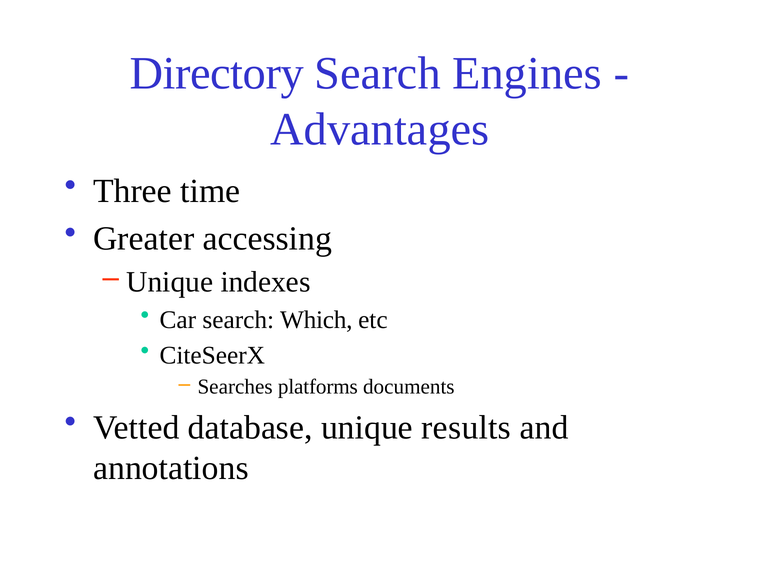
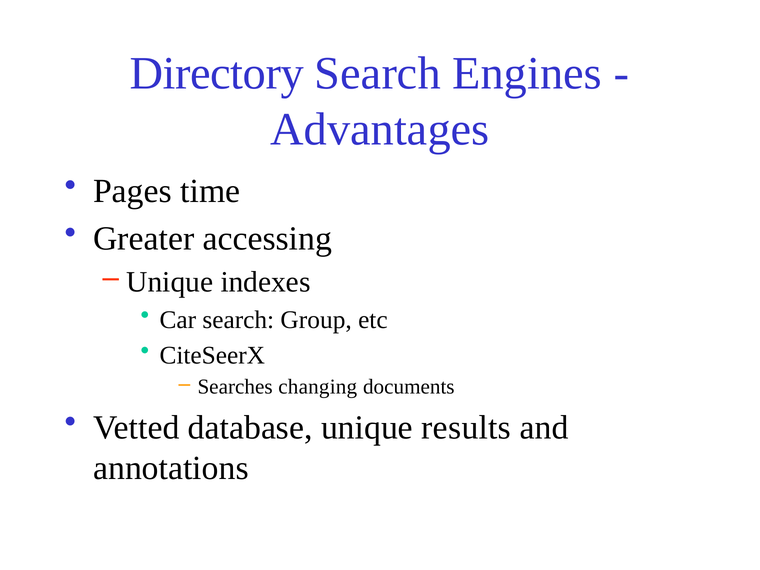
Three: Three -> Pages (133, 191)
Which: Which -> Group (316, 320)
platforms: platforms -> changing (318, 387)
